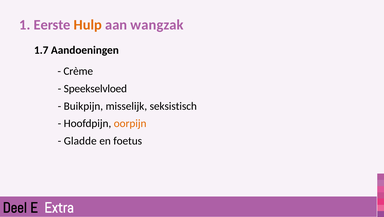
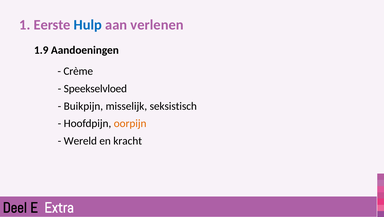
Hulp colour: orange -> blue (88, 25)
wangzak: wangzak -> verlenen (157, 25)
1.7: 1.7 -> 1.9 (41, 50)
Gladde: Gladde -> Wereld (80, 141)
foetus: foetus -> kracht (128, 141)
